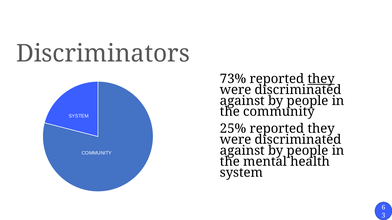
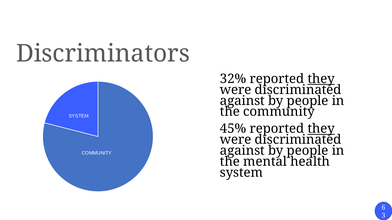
73%: 73% -> 32% (233, 79)
25%: 25% -> 45% (233, 129)
they underline: none -> present (321, 129)
